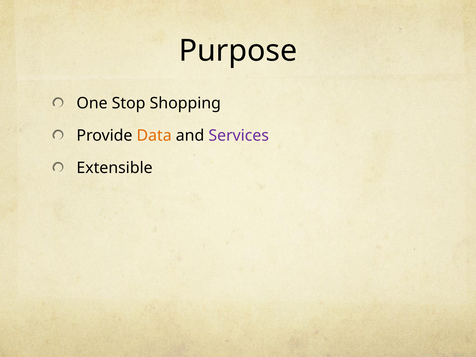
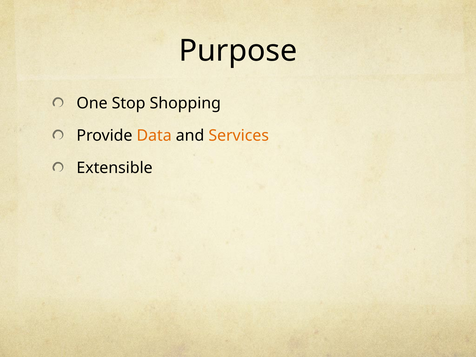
Services colour: purple -> orange (239, 136)
